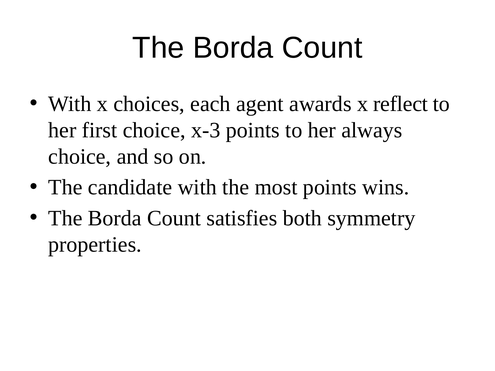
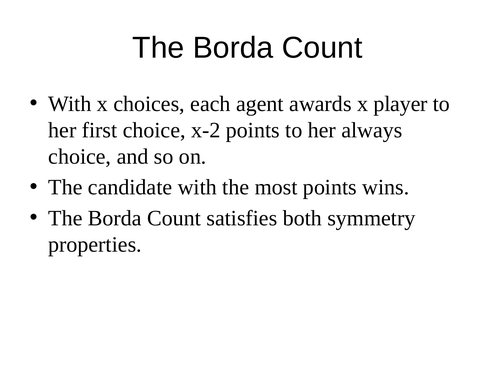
reflect: reflect -> player (401, 104)
x-3: x-3 -> x-2 (206, 130)
